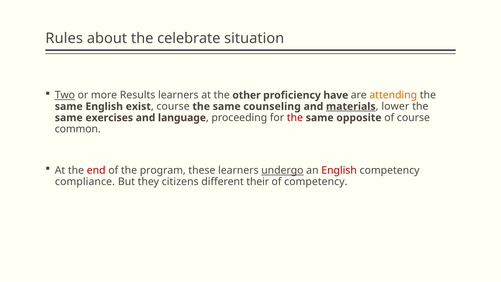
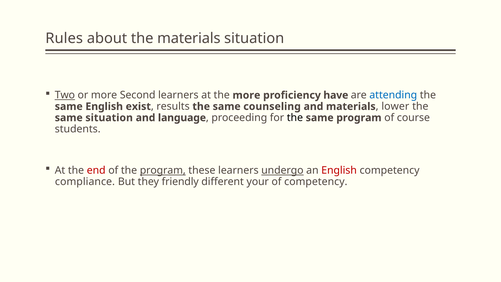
the celebrate: celebrate -> materials (189, 38)
Results: Results -> Second (138, 95)
the other: other -> more (246, 95)
attending colour: orange -> blue (393, 95)
course: course -> results (173, 106)
materials underline: present -> none (351, 106)
same exercises: exercises -> situation (109, 118)
the colour: red -> black (295, 118)
same opposite: opposite -> program (359, 118)
common: common -> students (78, 129)
program underline: none -> present (163, 170)
citizens: citizens -> friendly (180, 182)
their: their -> your (258, 182)
